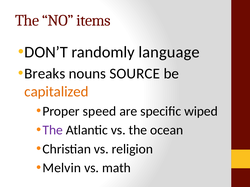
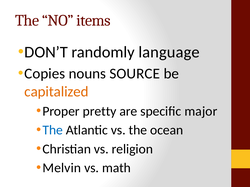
Breaks: Breaks -> Copies (45, 74)
speed: speed -> pretty (100, 111)
wiped: wiped -> major (201, 111)
The colour: purple -> blue (53, 130)
